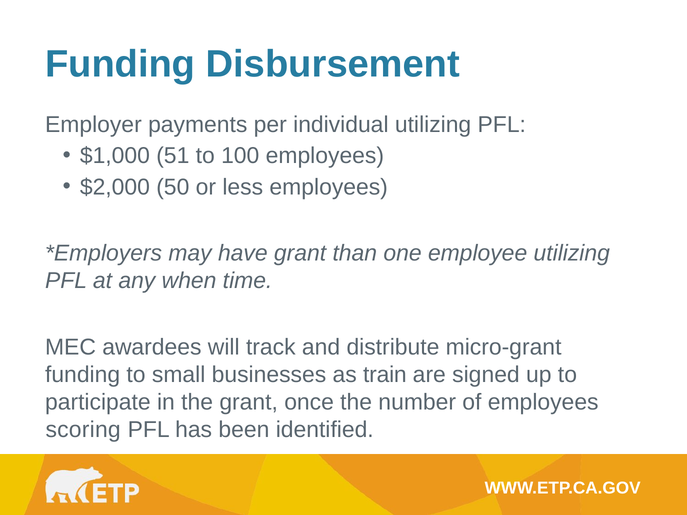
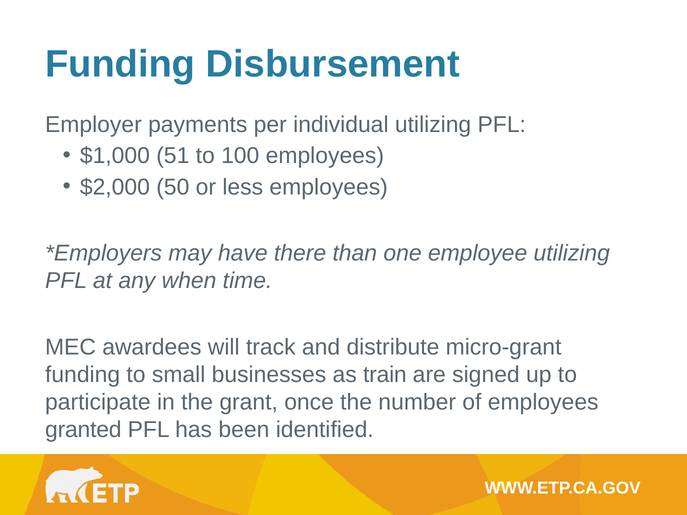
have grant: grant -> there (300, 254)
scoring: scoring -> granted (83, 430)
